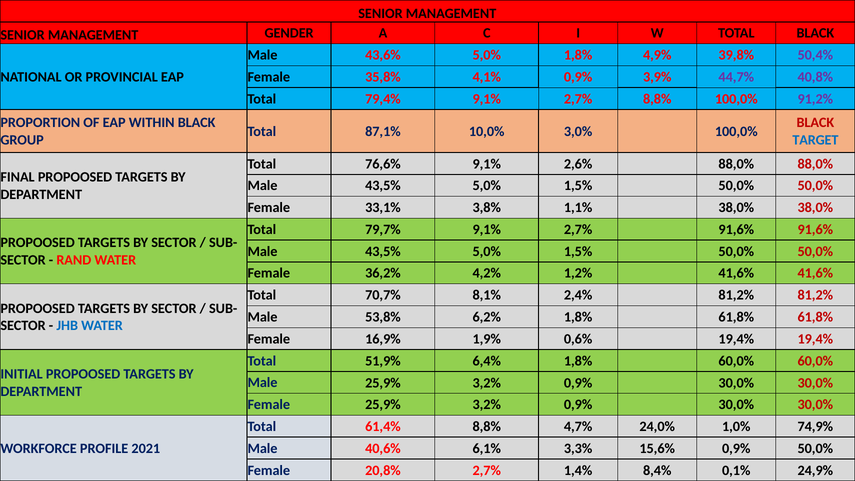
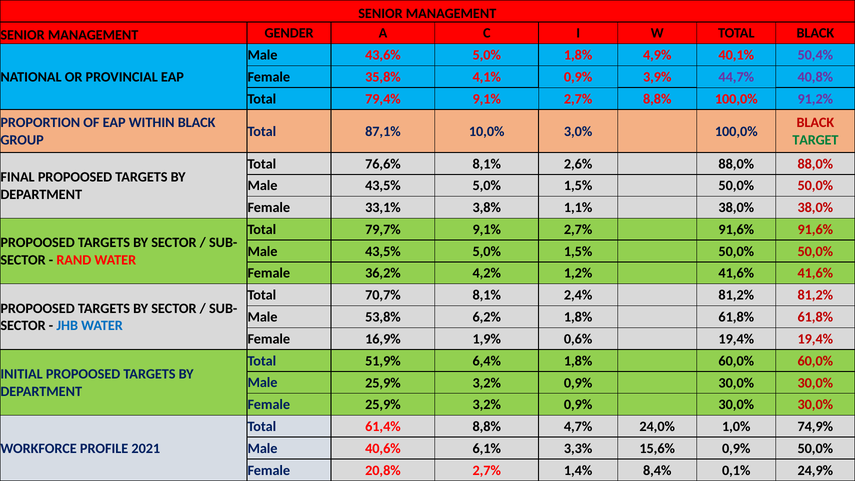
39,8%: 39,8% -> 40,1% (736, 55)
TARGET colour: blue -> green (815, 140)
76,6% 9,1%: 9,1% -> 8,1% (487, 164)
